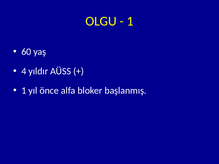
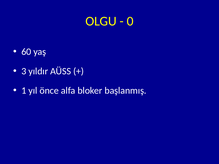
1: 1 -> 0 (130, 21)
4: 4 -> 3 (24, 71)
